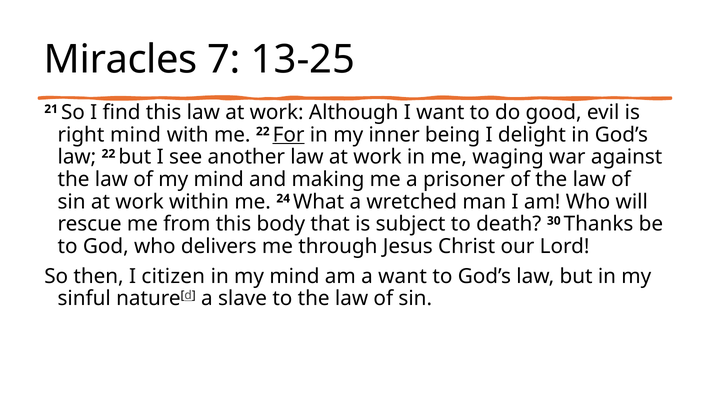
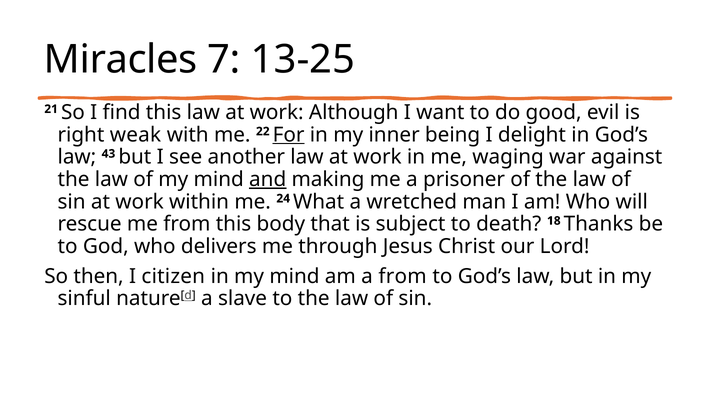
right mind: mind -> weak (135, 135)
law 22: 22 -> 43 (108, 154)
and underline: none -> present (268, 180)
30: 30 -> 18 (554, 221)
a want: want -> from (403, 276)
